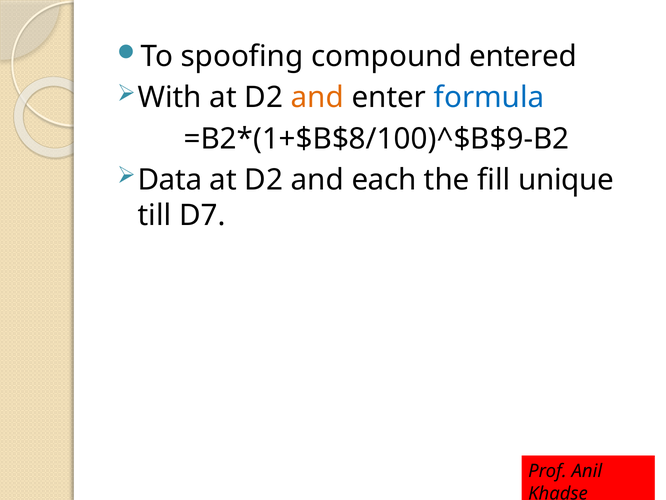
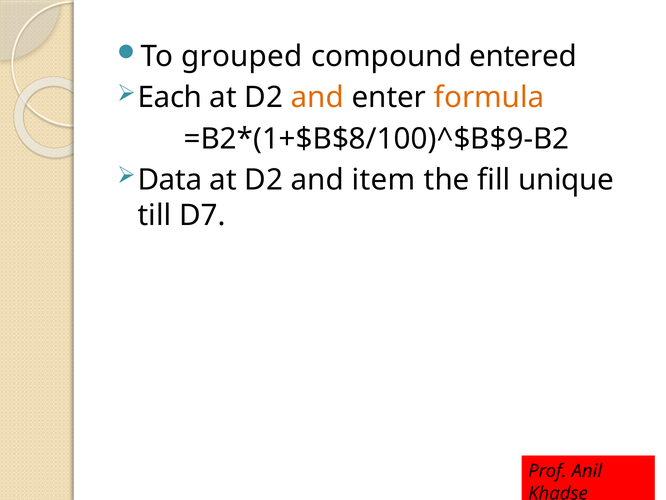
spoofing: spoofing -> grouped (242, 56)
With: With -> Each (170, 97)
formula colour: blue -> orange (489, 97)
each: each -> item (384, 180)
